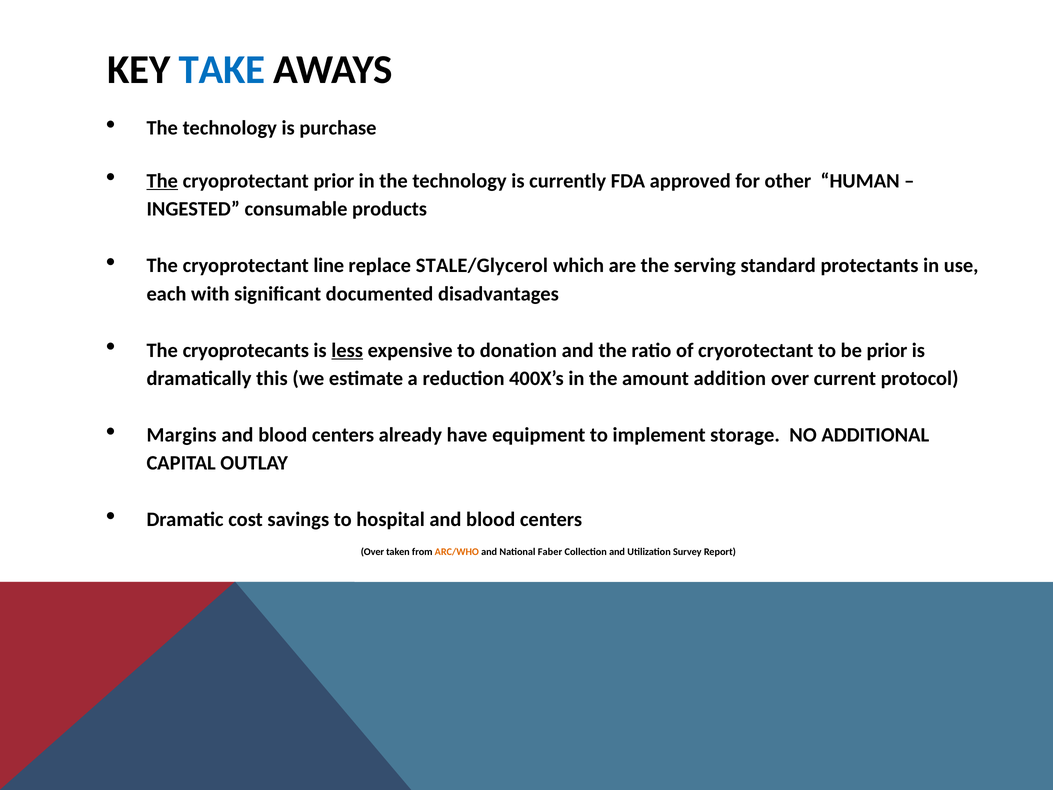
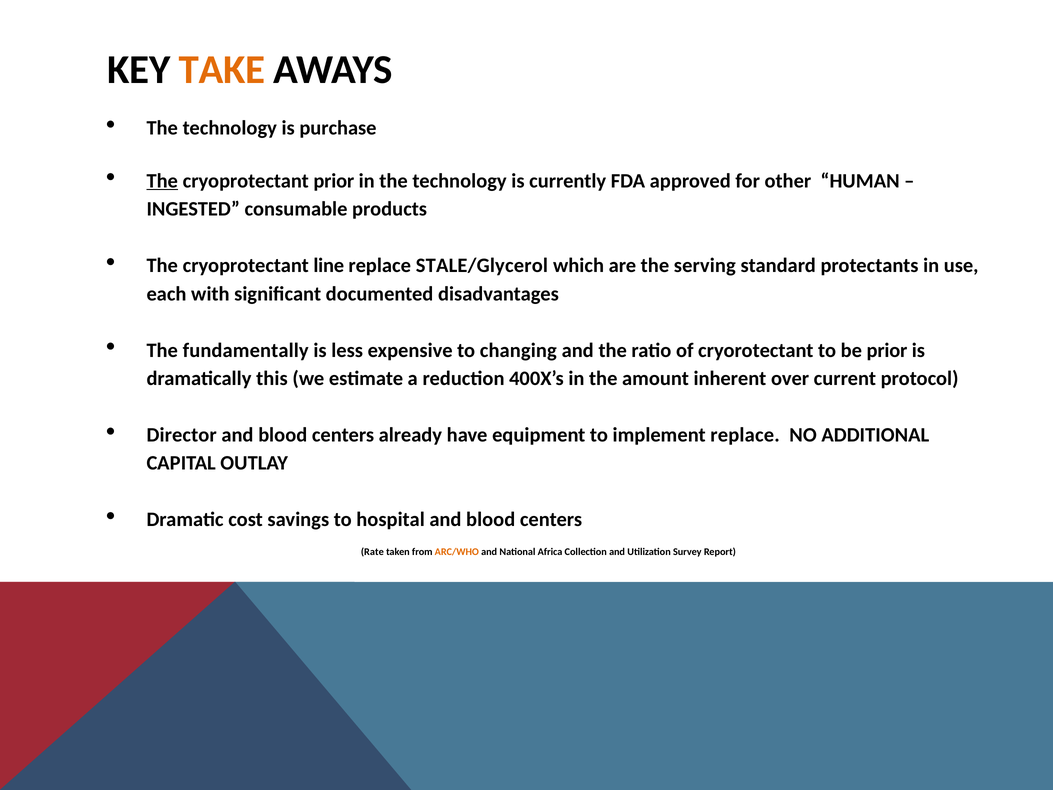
TAKE colour: blue -> orange (222, 70)
cryoprotecants: cryoprotecants -> fundamentally (246, 350)
less underline: present -> none (347, 350)
donation: donation -> changing (518, 350)
addition: addition -> inherent (730, 378)
Margins: Margins -> Director (182, 435)
implement storage: storage -> replace (745, 435)
Over: Over -> Rate (372, 552)
Faber: Faber -> Africa (550, 552)
